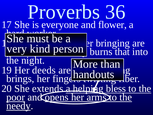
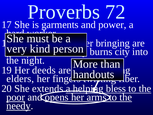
36: 36 -> 72 (115, 12)
everyone: everyone -> garments (60, 25)
flower: flower -> power (112, 25)
that: that -> city (122, 52)
brings: brings -> elders (20, 79)
